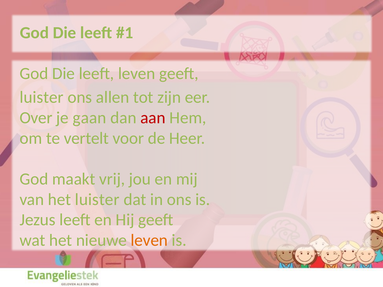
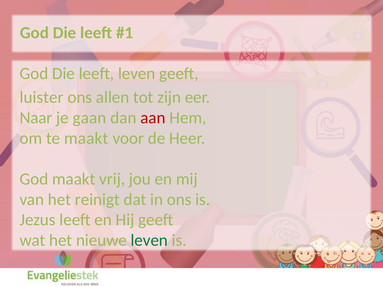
Over: Over -> Naar (36, 118)
te vertelt: vertelt -> maakt (86, 138)
het luister: luister -> reinigt (97, 200)
leven colour: orange -> green (149, 240)
